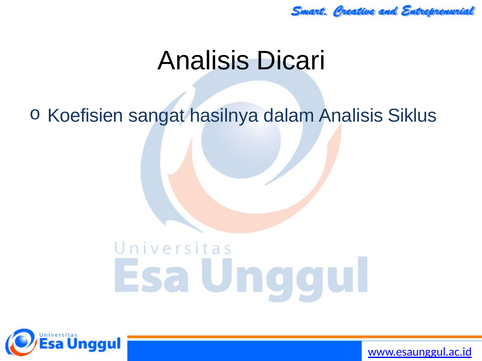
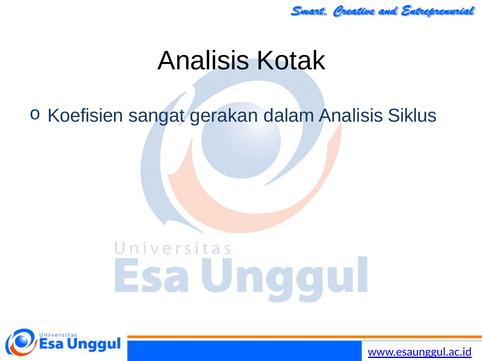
Dicari: Dicari -> Kotak (291, 61)
hasilnya: hasilnya -> gerakan (224, 116)
